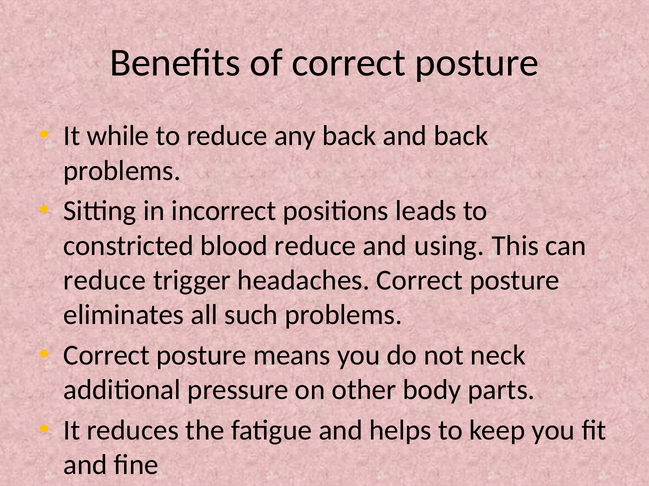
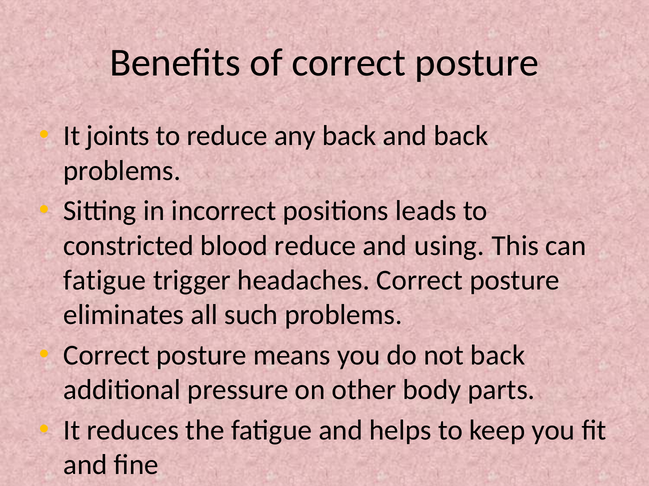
while: while -> joints (118, 136)
reduce: reduce -> fatigue (105, 281)
not neck: neck -> back (498, 356)
